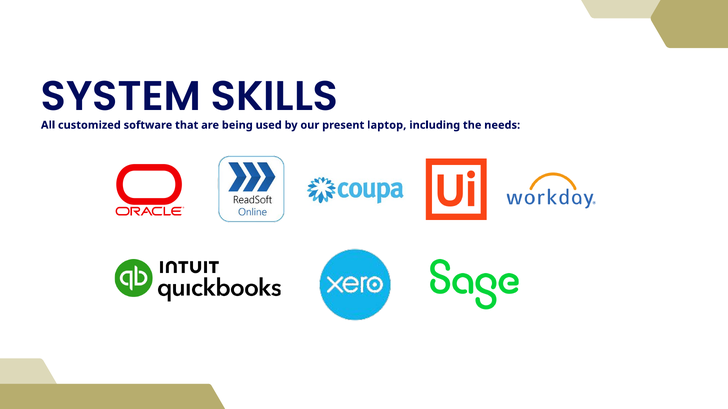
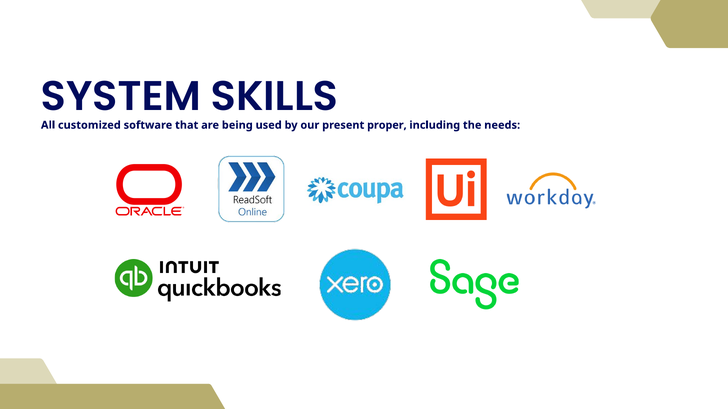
laptop: laptop -> proper (387, 125)
